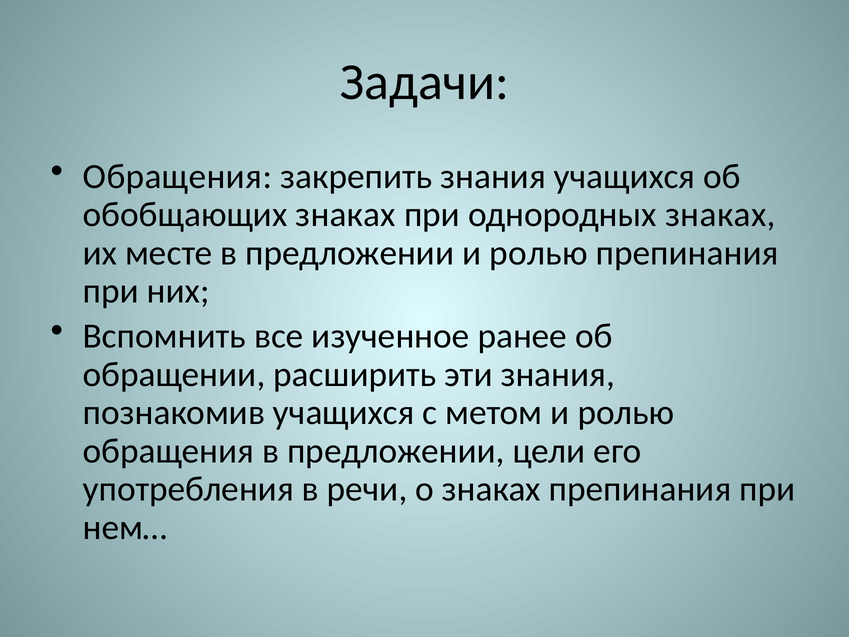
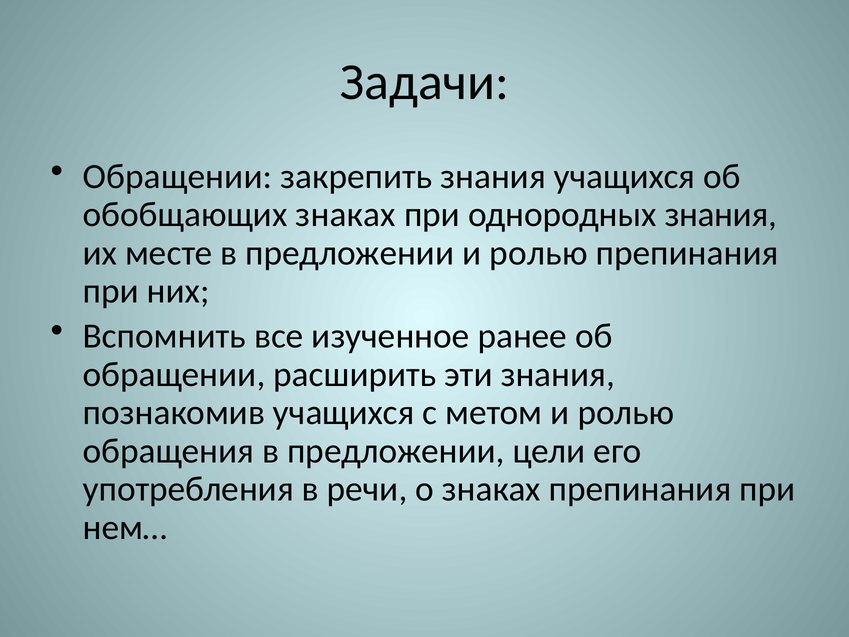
Обращения: Обращения -> Обращении (177, 177)
однородных знаках: знаках -> знания (721, 215)
